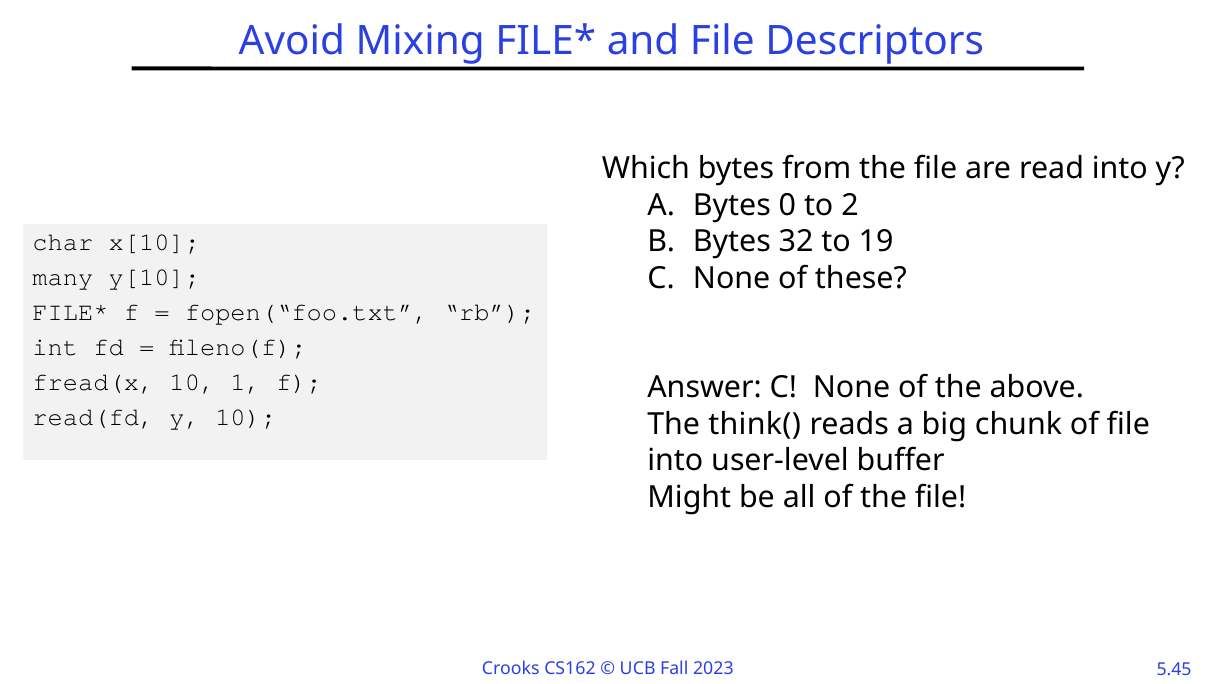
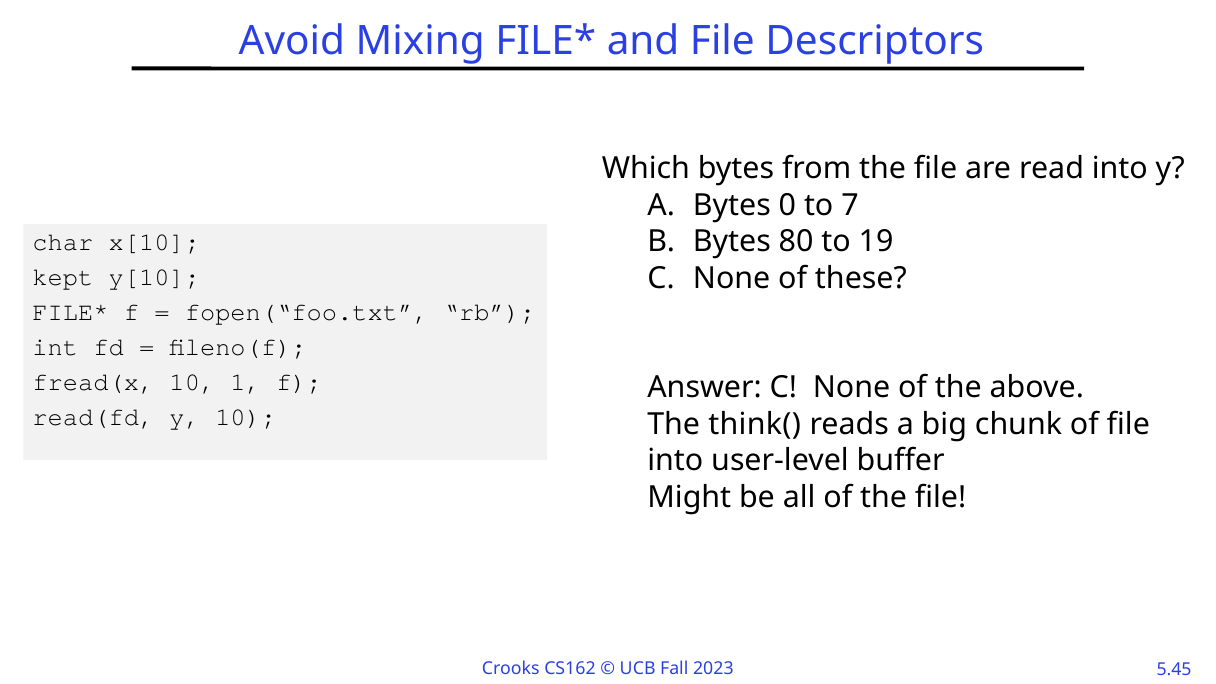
2: 2 -> 7 (850, 205)
32: 32 -> 80 (796, 242)
many: many -> kept (63, 277)
